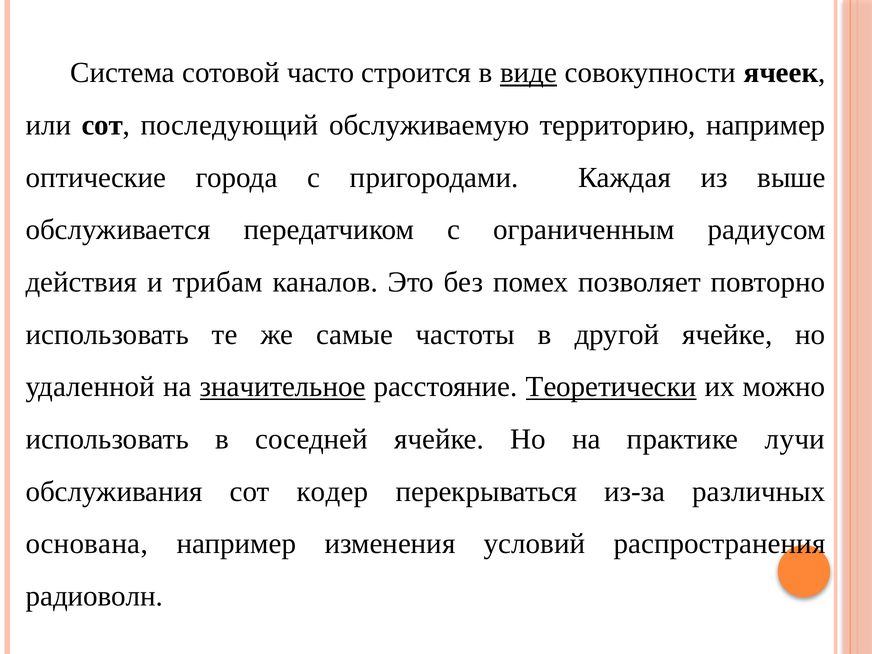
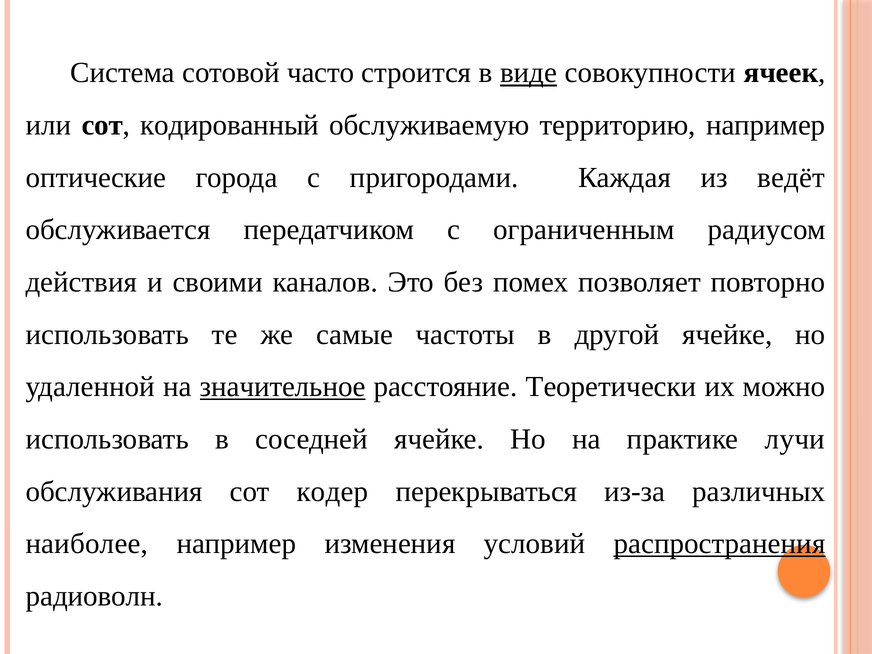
последующий: последующий -> кодированный (230, 125)
выше: выше -> ведёт (791, 178)
трибам: трибам -> своими (218, 282)
Теоретически underline: present -> none (611, 387)
основана: основана -> наиболее (87, 544)
распространения underline: none -> present (720, 544)
